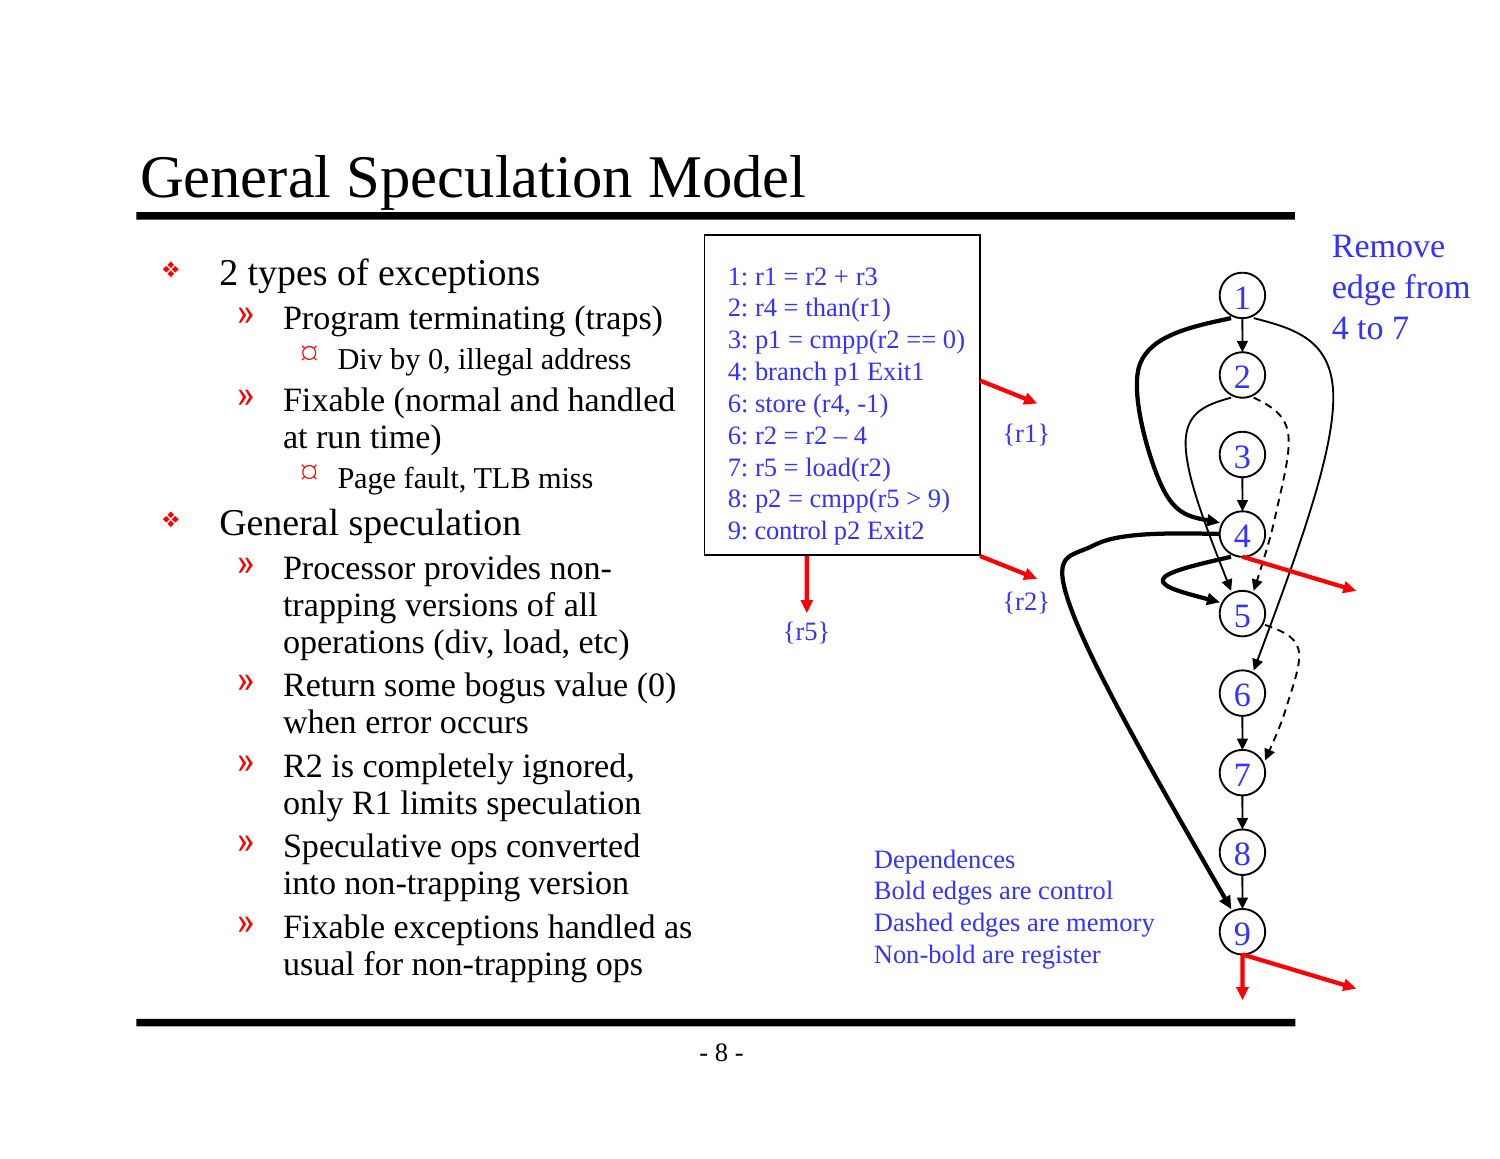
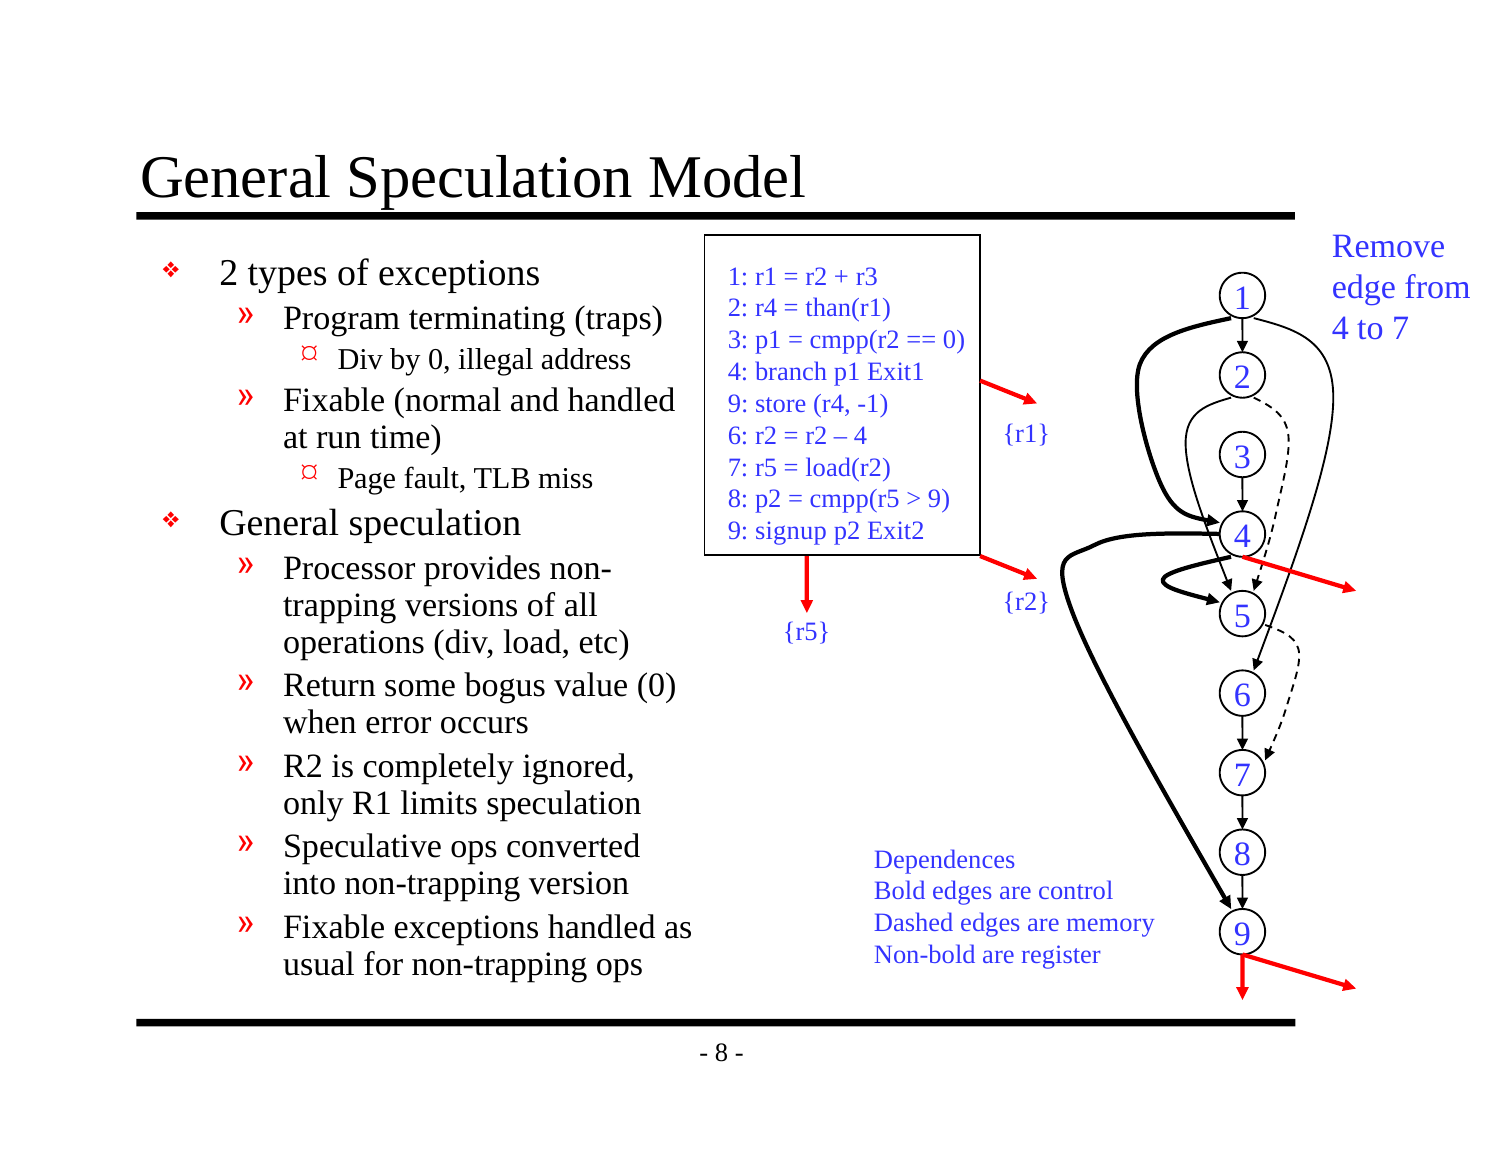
6: 6 -> 9 (738, 404)
9 control: control -> signup (791, 531)
